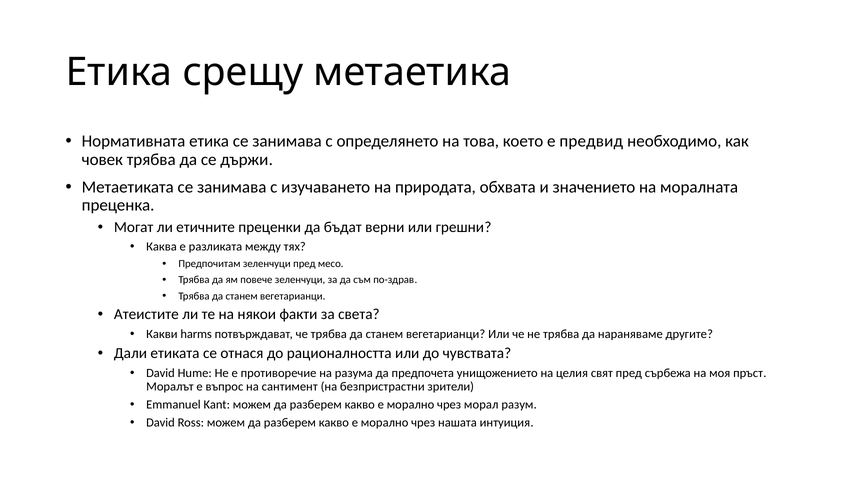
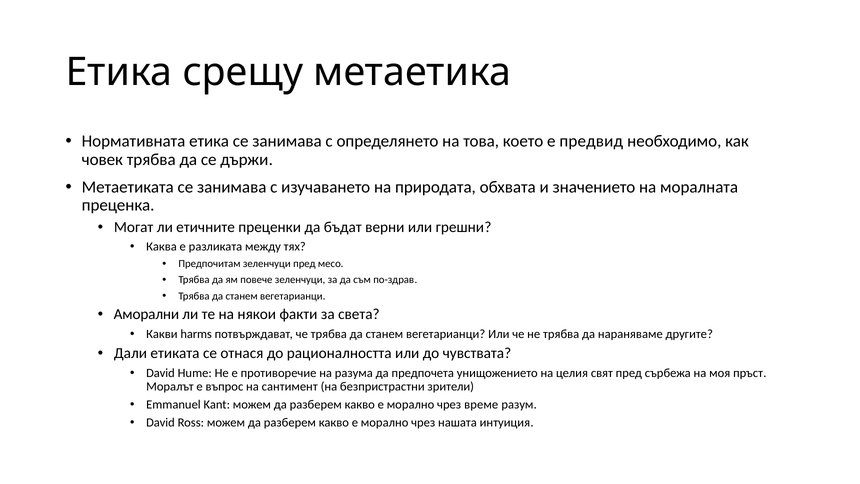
Атеистите: Атеистите -> Аморални (146, 314)
морал: морал -> време (481, 404)
